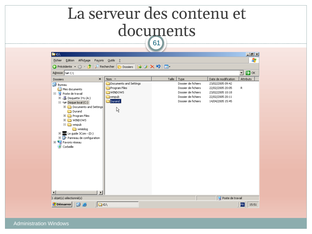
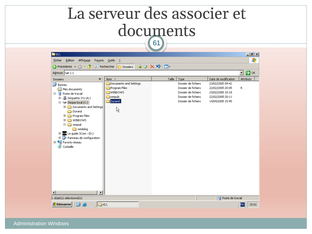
contenu: contenu -> associer (200, 14)
